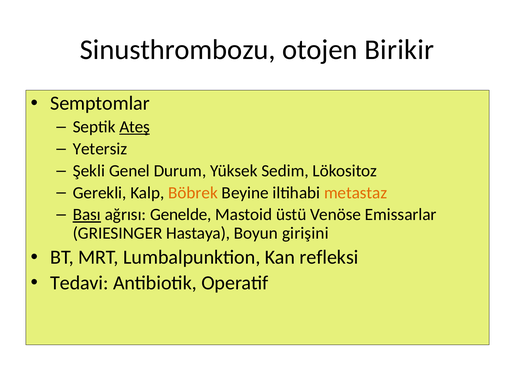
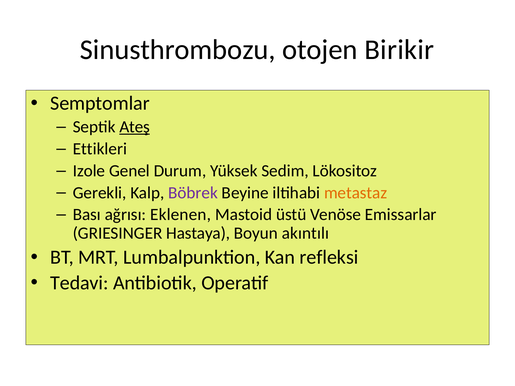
Yetersiz: Yetersiz -> Ettikleri (100, 149)
Şekli: Şekli -> Izole (89, 171)
Böbrek colour: orange -> purple (193, 193)
Bası underline: present -> none (87, 215)
Genelde: Genelde -> Eklenen (181, 215)
girişini: girişini -> akıntılı (305, 233)
